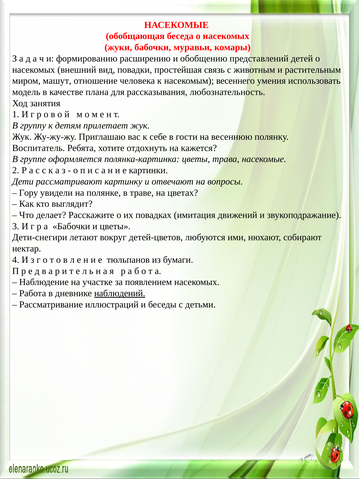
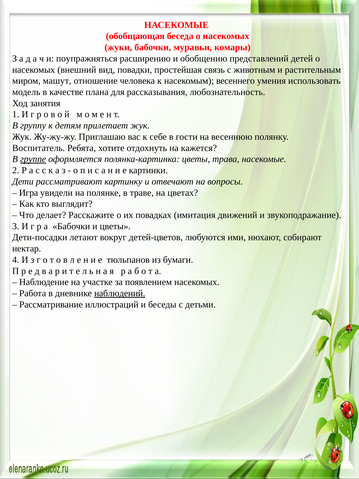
формированию: формированию -> поупражняться (87, 58)
группе underline: none -> present (33, 159)
Гору: Гору -> Игра (29, 193)
Дети-снегири: Дети-снегири -> Дети-посадки (40, 237)
